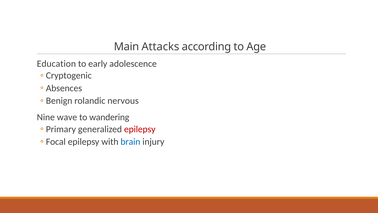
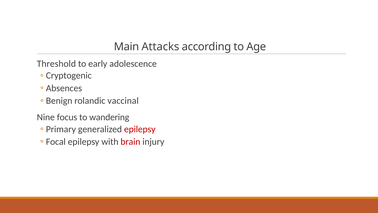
Education: Education -> Threshold (56, 64)
nervous: nervous -> vaccinal (123, 101)
wave: wave -> focus (67, 117)
brain colour: blue -> red (130, 141)
